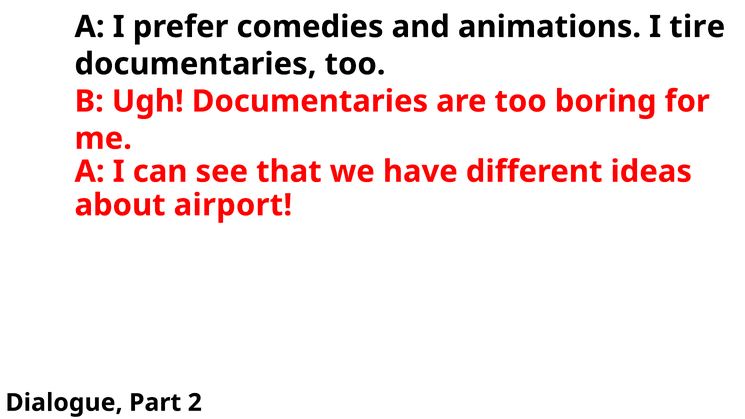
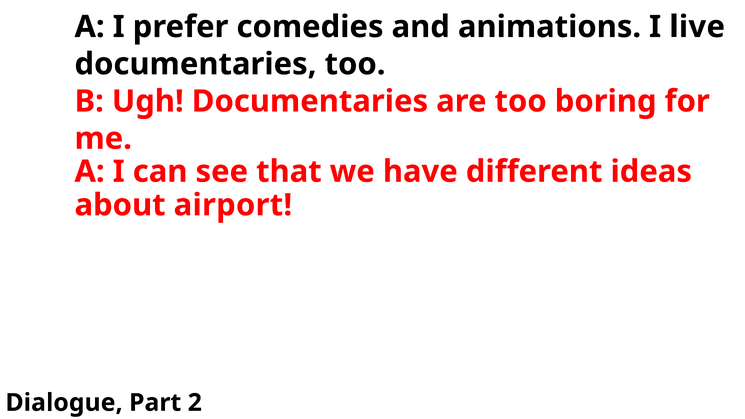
tire: tire -> live (697, 27)
